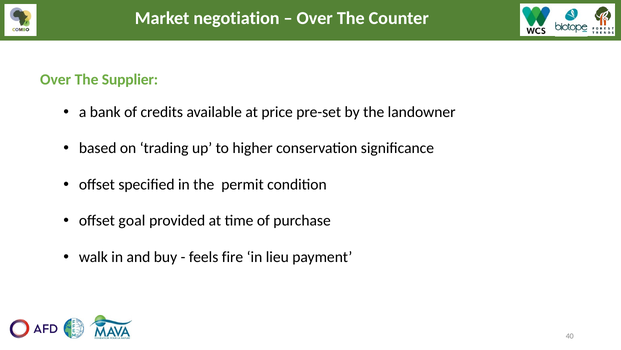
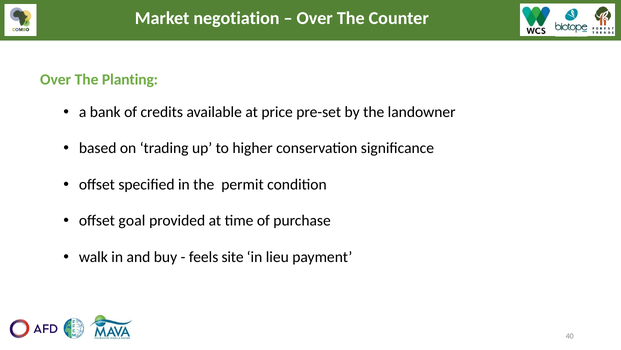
Supplier: Supplier -> Planting (130, 79)
fire: fire -> site (233, 256)
